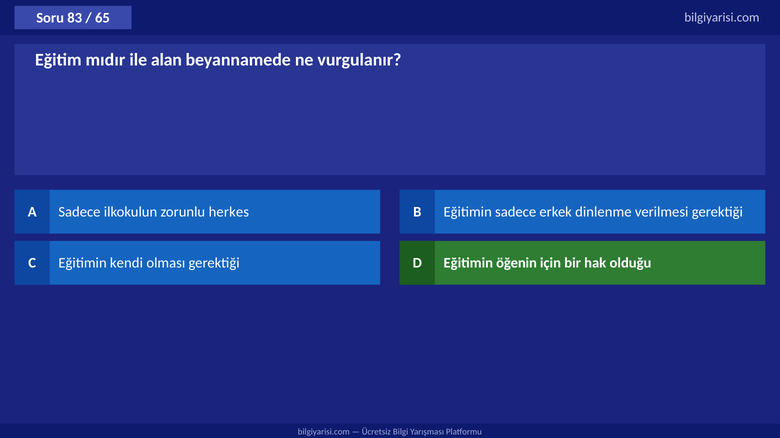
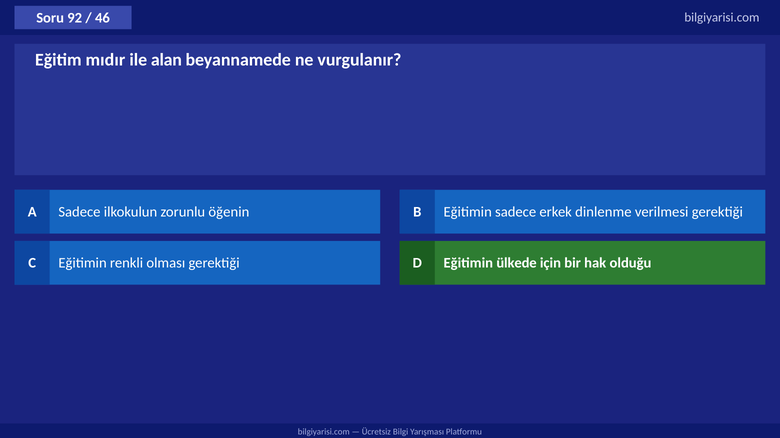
83: 83 -> 92 (75, 18)
65: 65 -> 46 (102, 18)
herkes: herkes -> öğenin (229, 212)
kendi: kendi -> renkli (127, 263)
öğenin: öğenin -> ülkede (517, 263)
